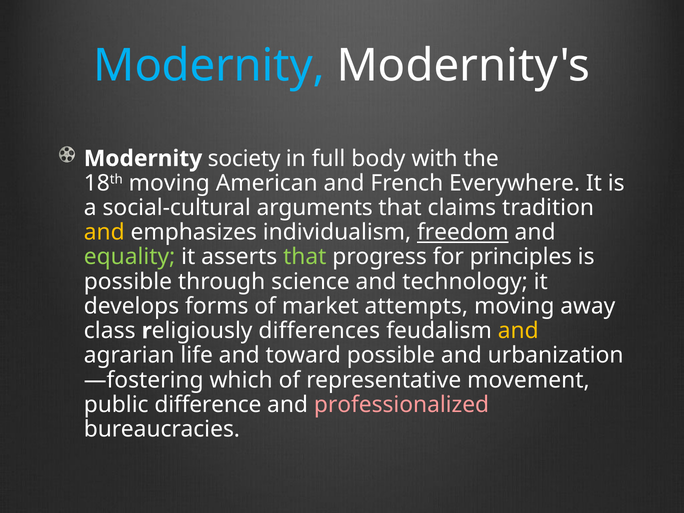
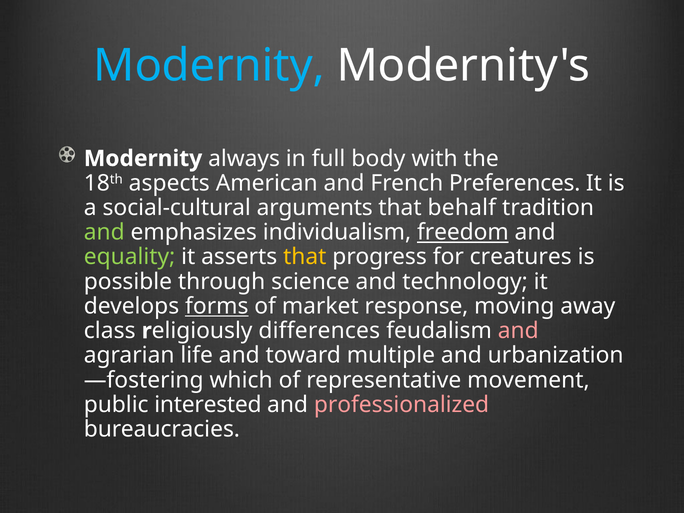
society: society -> always (244, 159)
18th moving: moving -> aspects (169, 183)
Everywhere: Everywhere -> Preferences (515, 183)
claims: claims -> behalf (462, 208)
and colour: yellow -> light green (104, 232)
that colour: light green -> yellow (305, 257)
principles: principles -> creatures (521, 257)
forms underline: none -> present (217, 306)
attempts: attempts -> response (416, 306)
and colour: yellow -> pink (518, 331)
toward possible: possible -> multiple (391, 355)
difference: difference -> interested (208, 405)
